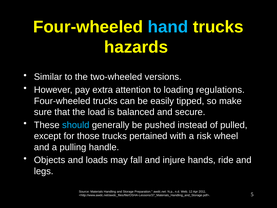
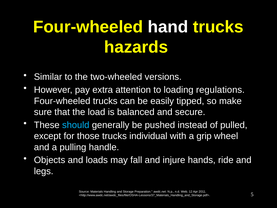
hand colour: light blue -> white (168, 27)
pertained: pertained -> individual (148, 136)
risk: risk -> grip (204, 136)
